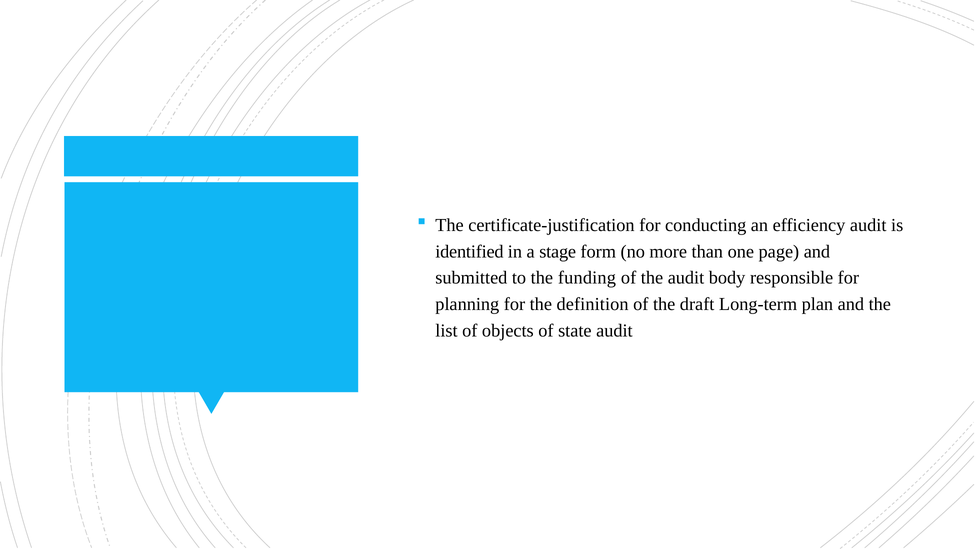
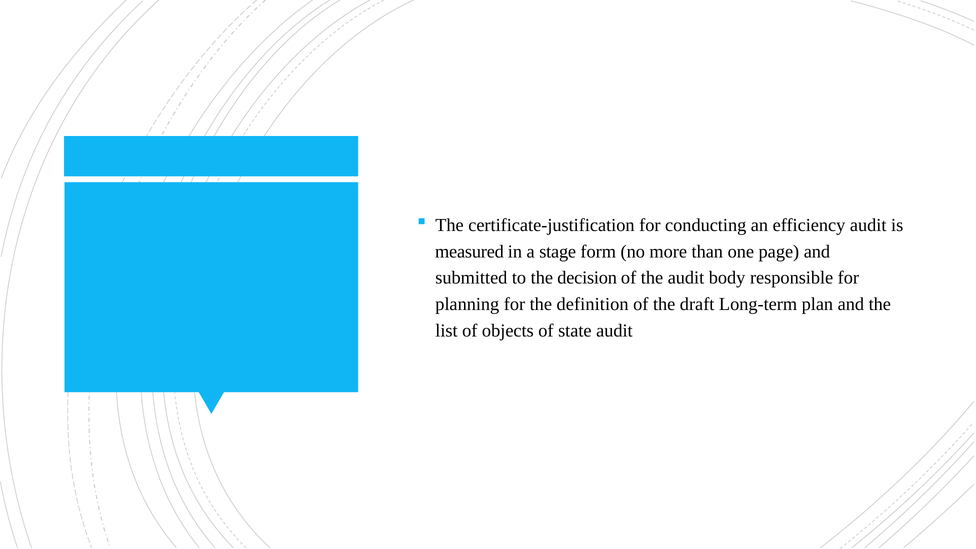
identified: identified -> measured (469, 251)
funding: funding -> decision (587, 278)
